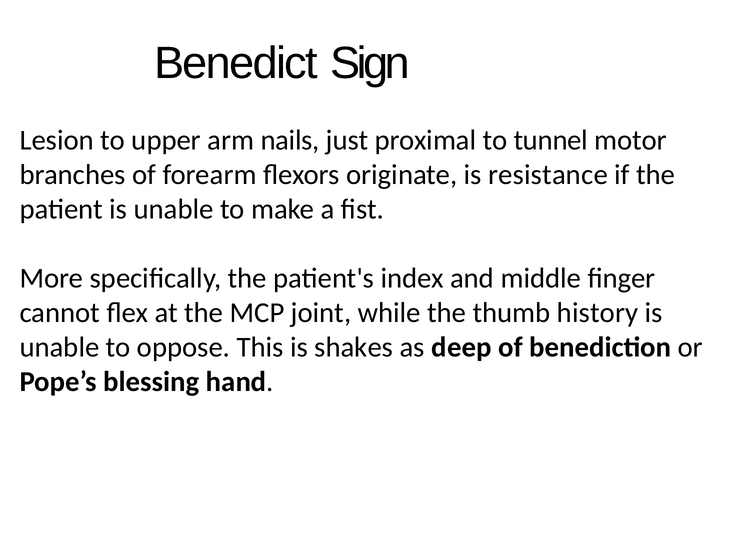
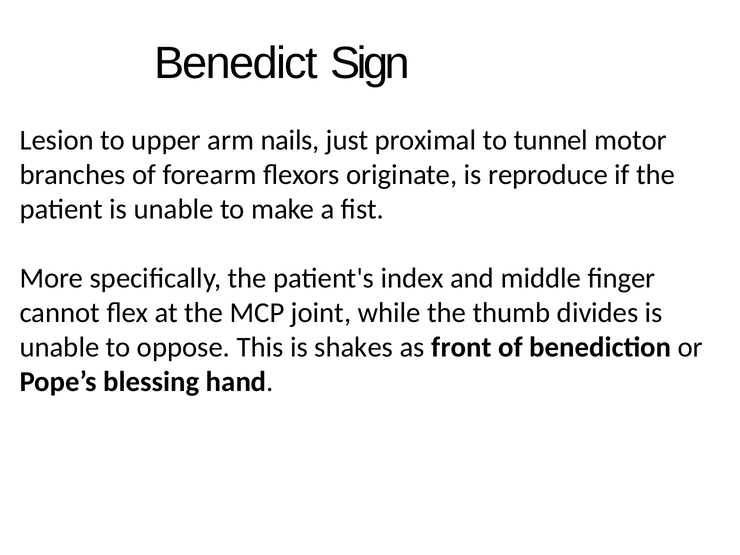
resistance: resistance -> reproduce (548, 175)
history: history -> divides (598, 313)
deep: deep -> front (462, 347)
